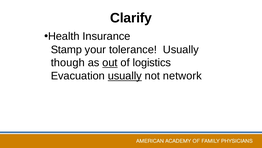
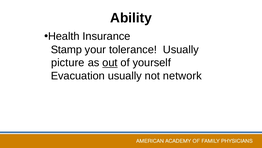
Clarify: Clarify -> Ability (131, 18)
though: though -> picture (68, 62)
logistics: logistics -> yourself (152, 62)
usually underline: present -> none (125, 76)
